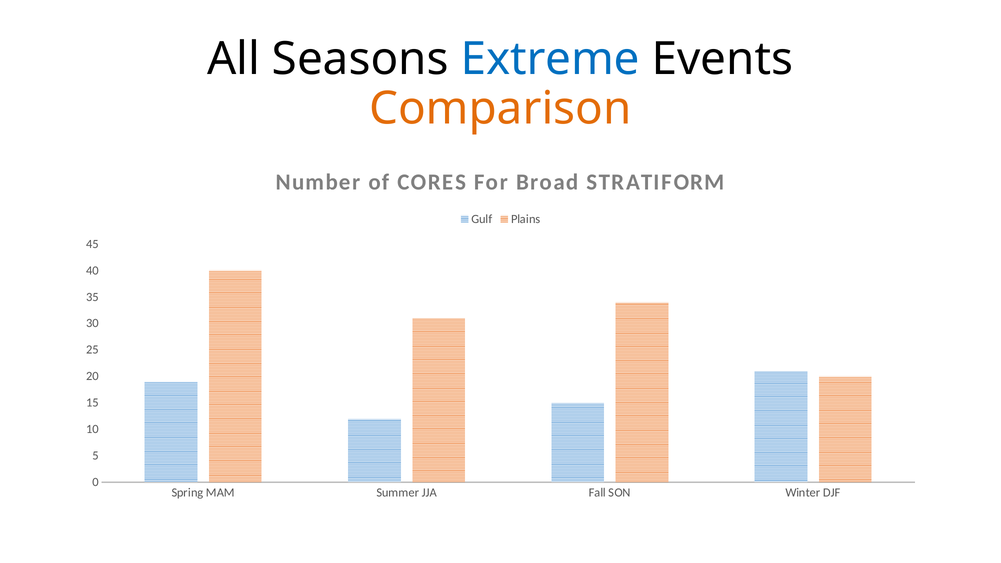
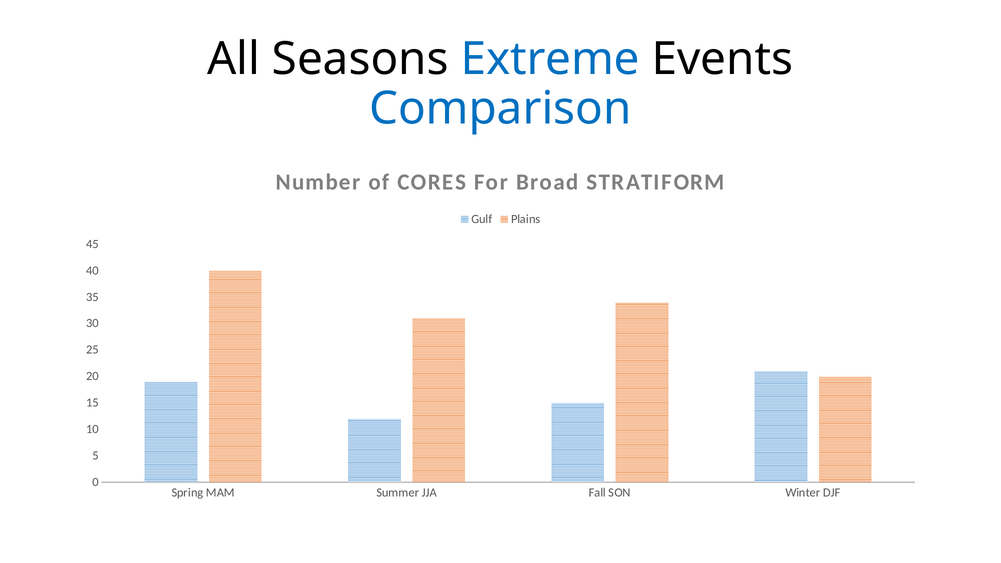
Comparison colour: orange -> blue (500, 109)
